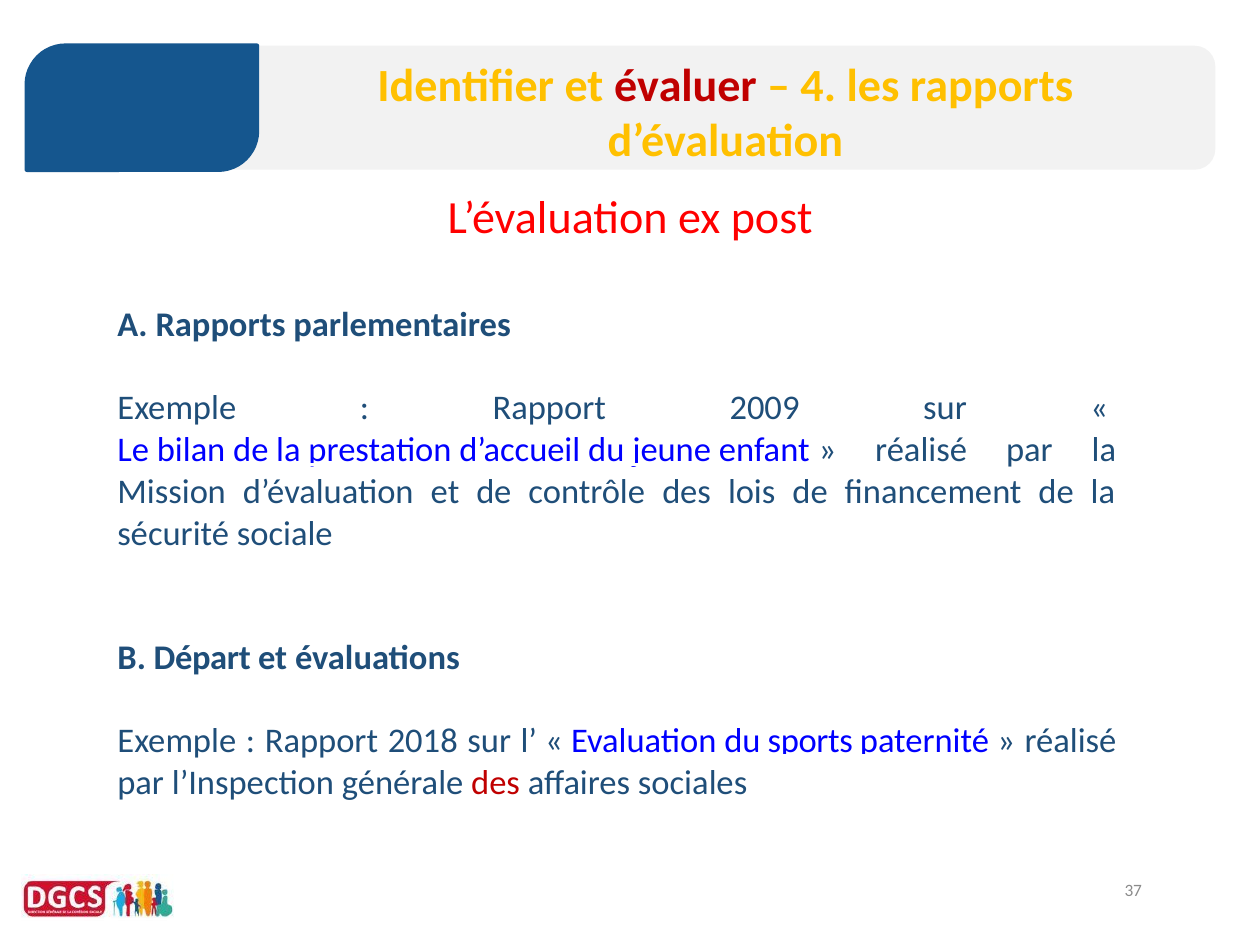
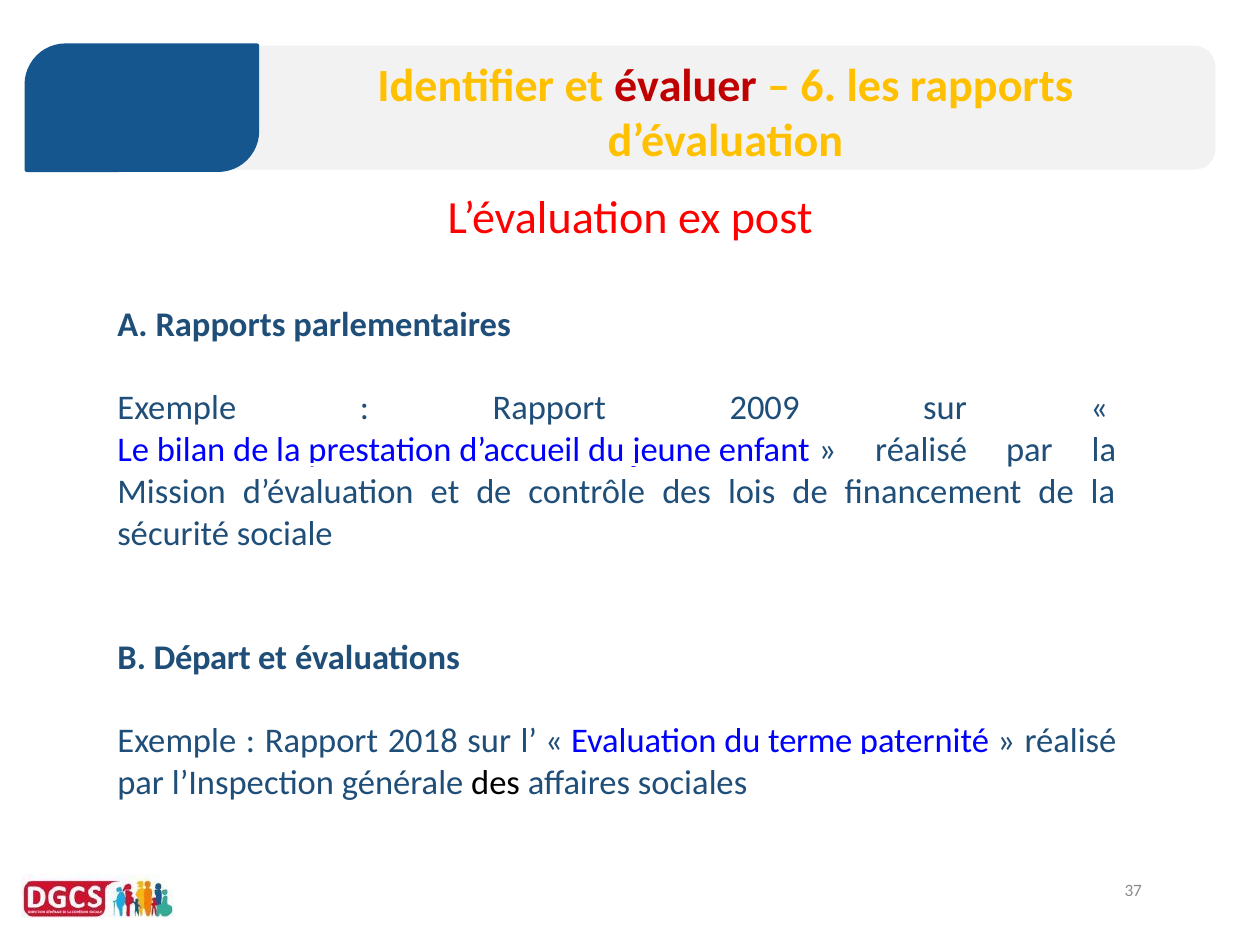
4: 4 -> 6 (818, 86)
sports: sports -> terme (810, 741)
des colour: red -> black (496, 783)
